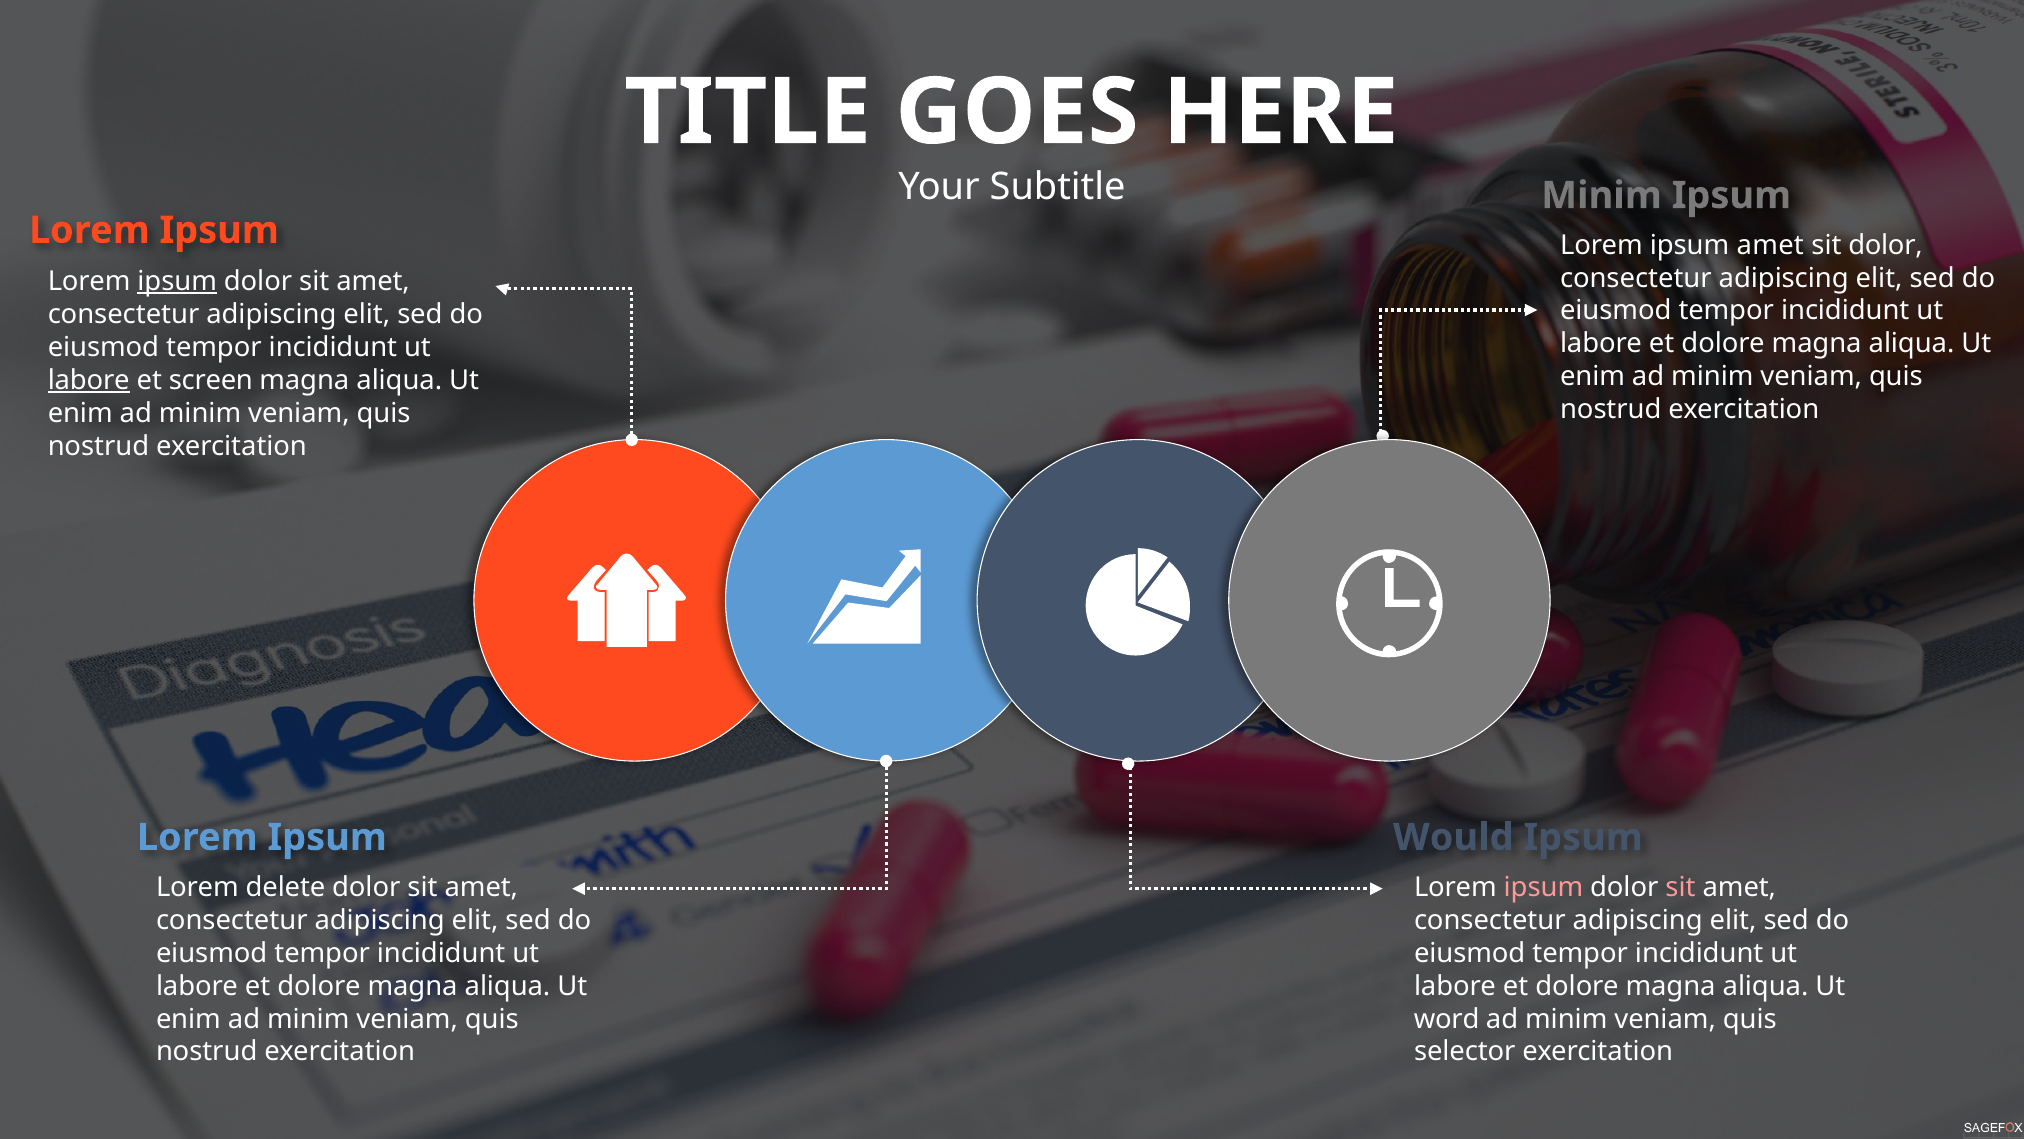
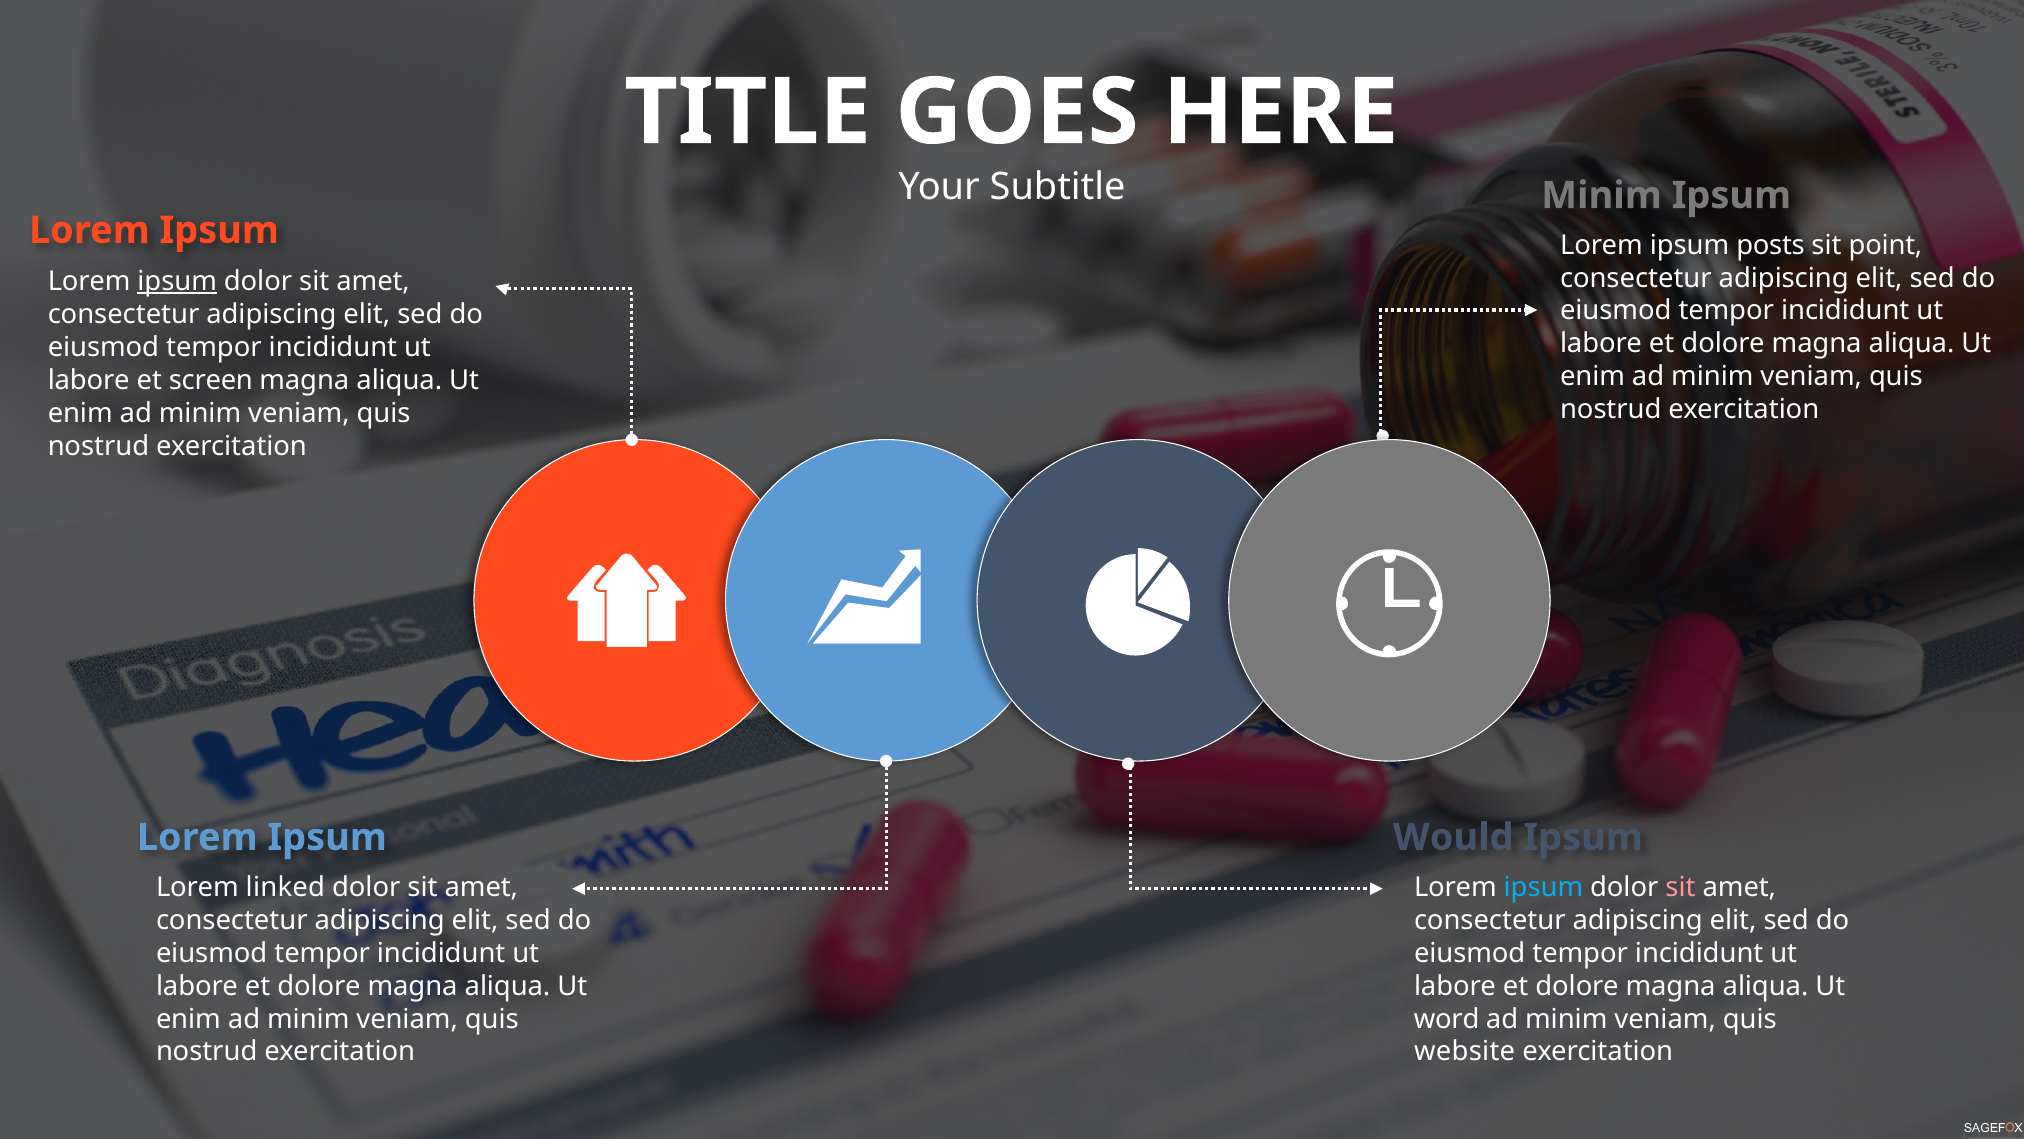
ipsum amet: amet -> posts (1771, 245)
sit dolor: dolor -> point (1885, 245)
labore underline: present -> none (89, 380)
delete: delete -> linked (285, 887)
ipsum colour: pink -> light blue (1543, 887)
selector: selector -> website (1465, 1051)
